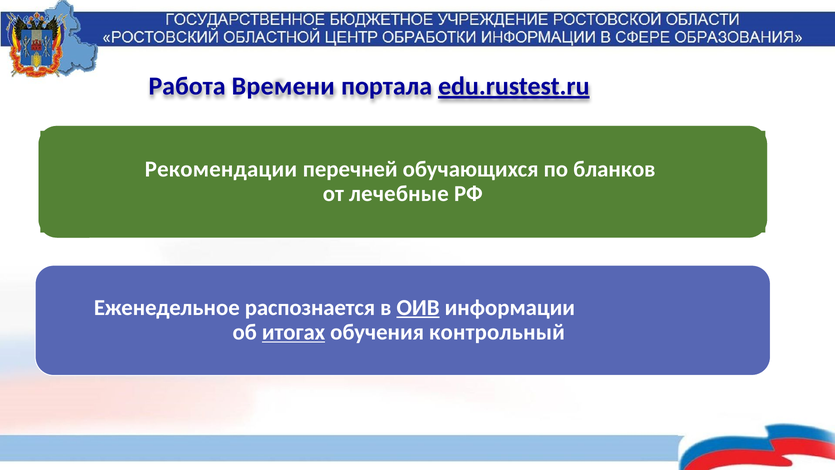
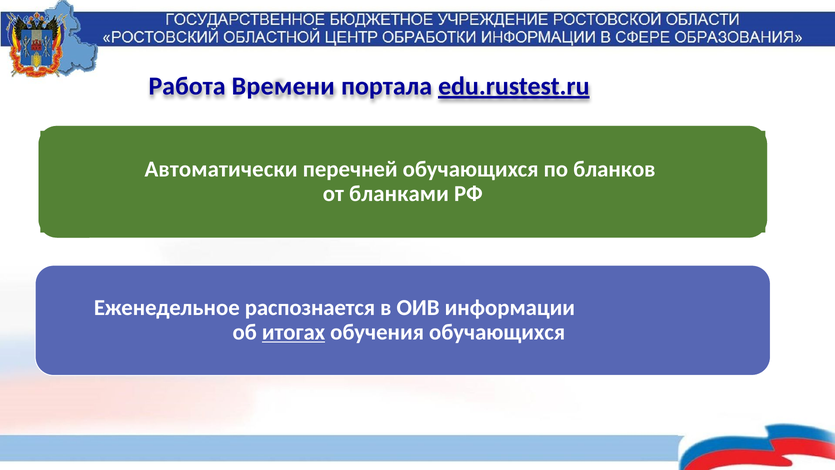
Рекомендации: Рекомендации -> Автоматически (221, 169)
лечебные: лечебные -> бланками (399, 194)
ОИВ underline: present -> none (418, 307)
обучения контрольный: контрольный -> обучающихся (497, 332)
